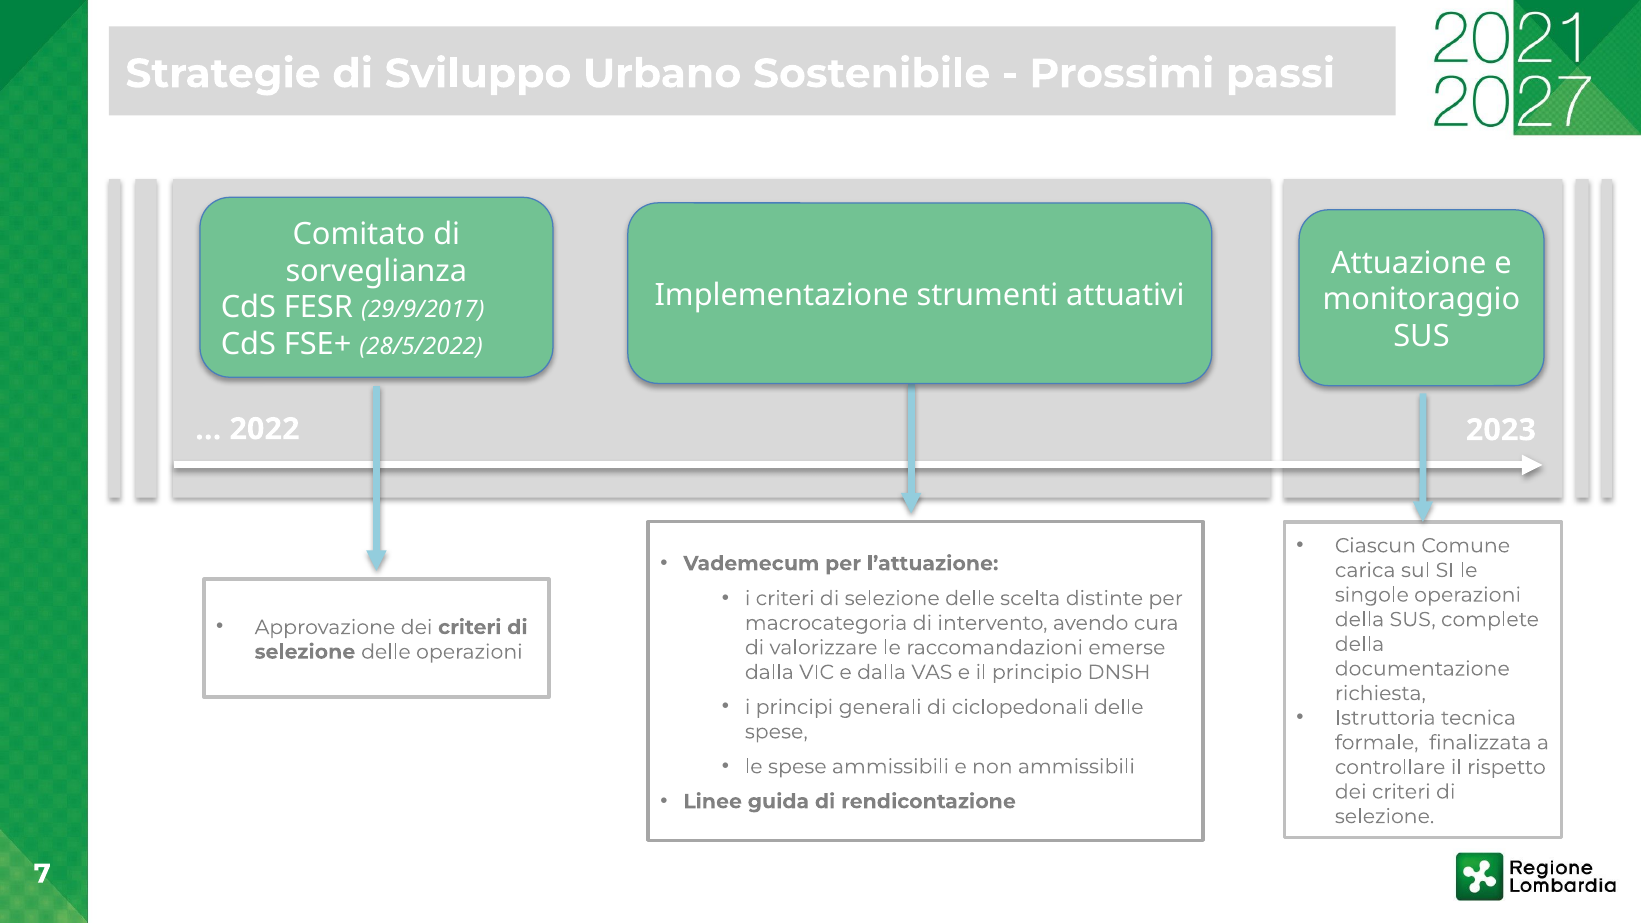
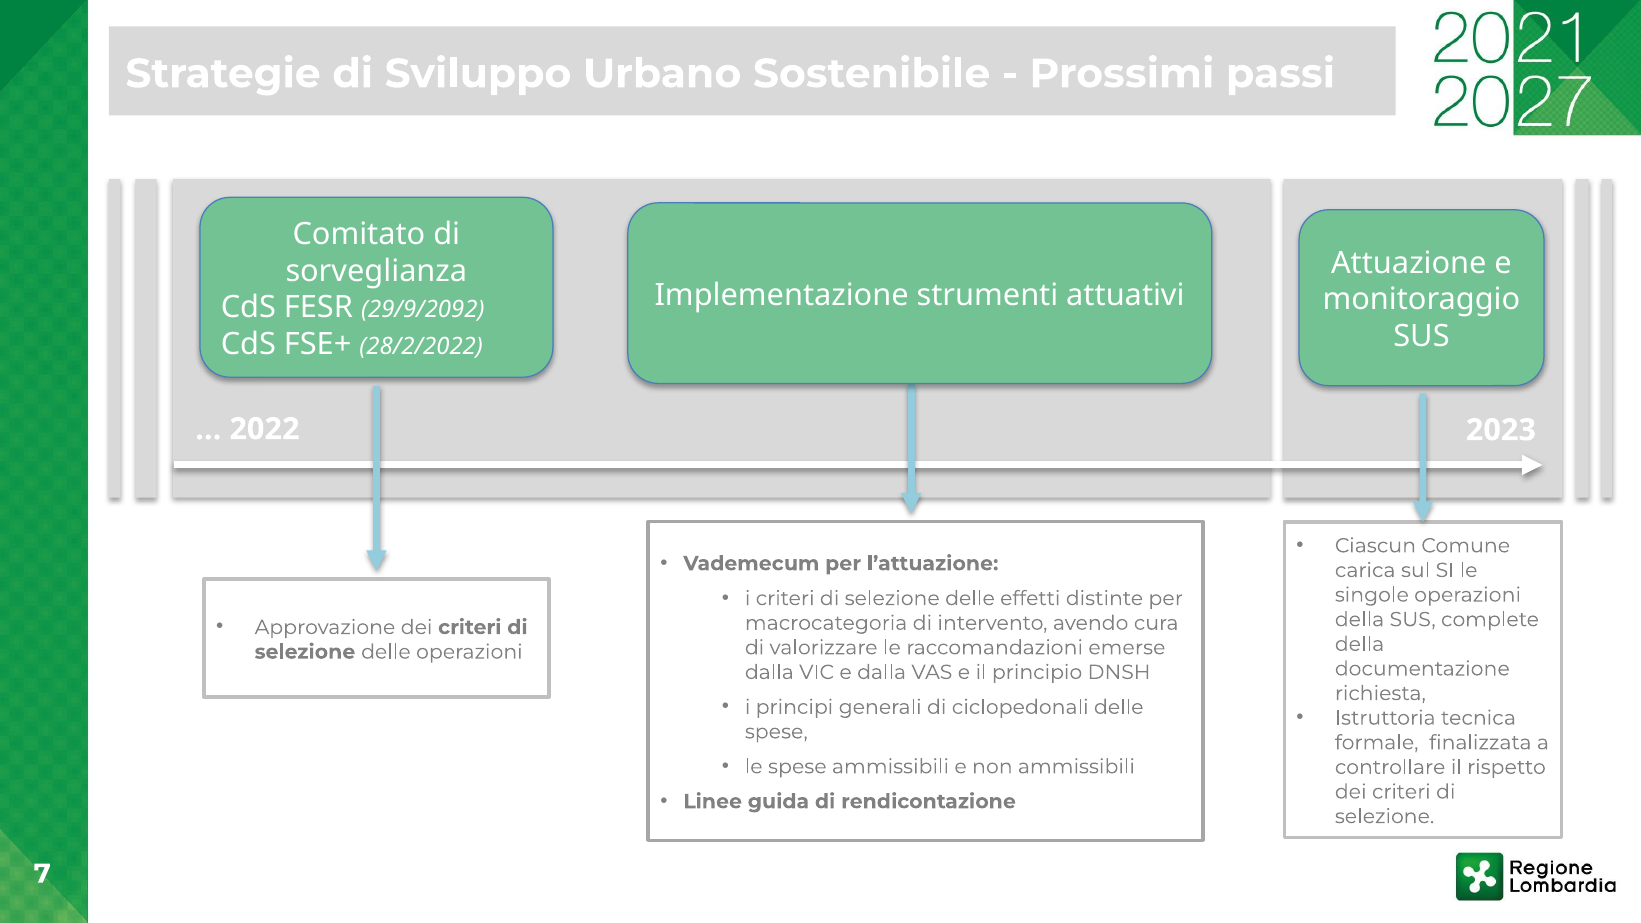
29/9/2017: 29/9/2017 -> 29/9/2092 (423, 310)
28/5/2022: 28/5/2022 -> 28/2/2022 (421, 347)
scelta: scelta -> effetti (1030, 598)
